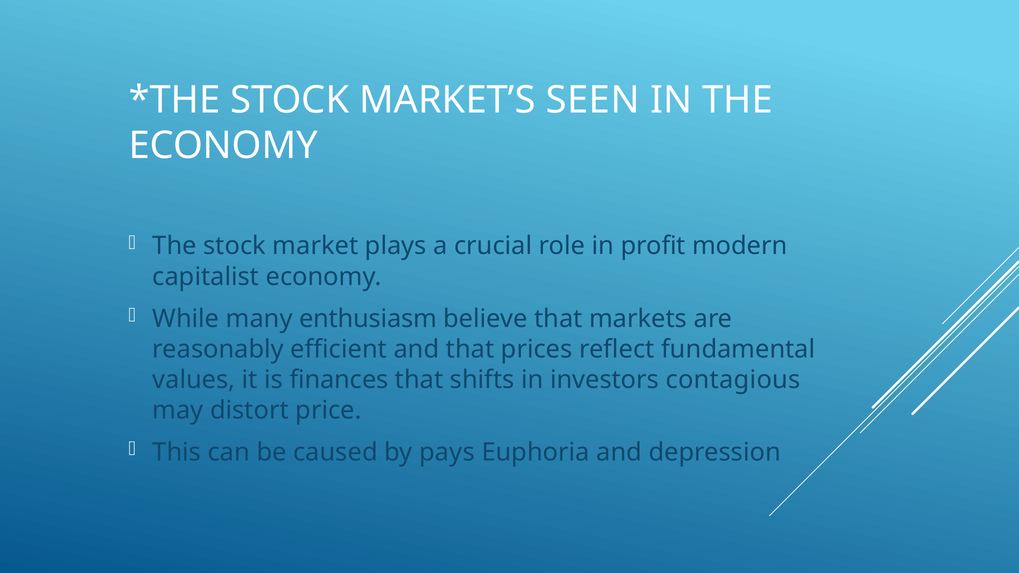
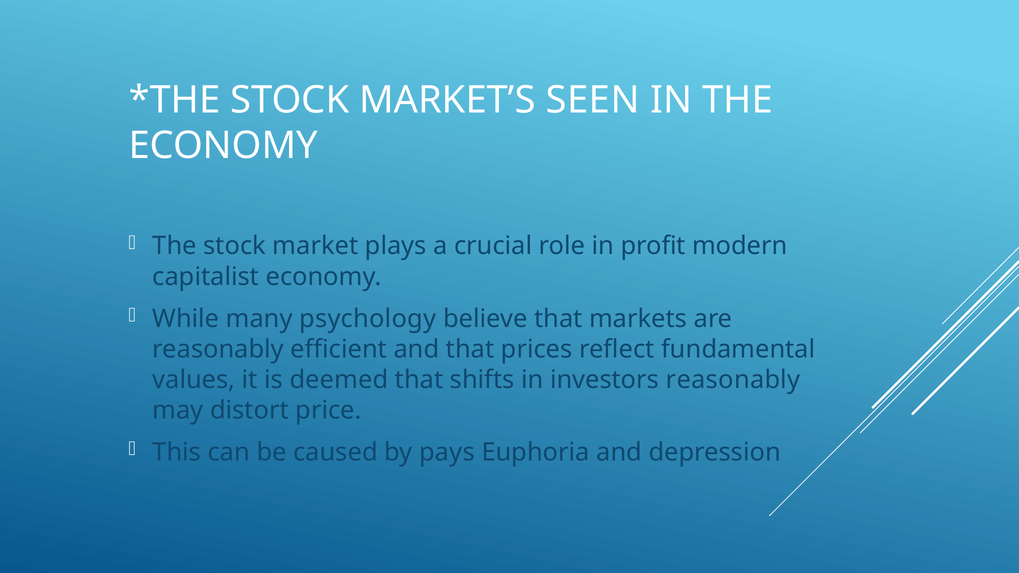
enthusiasm: enthusiasm -> psychology (368, 319)
finances: finances -> deemed (339, 380)
investors contagious: contagious -> reasonably (733, 380)
